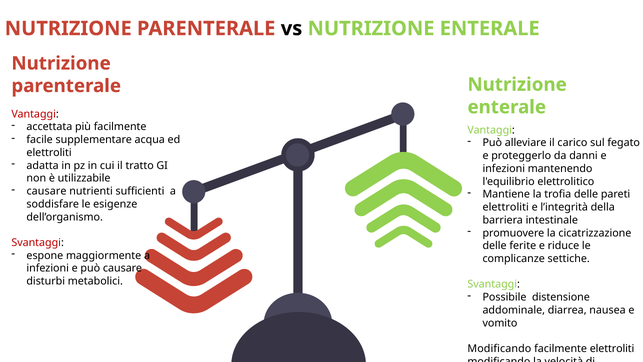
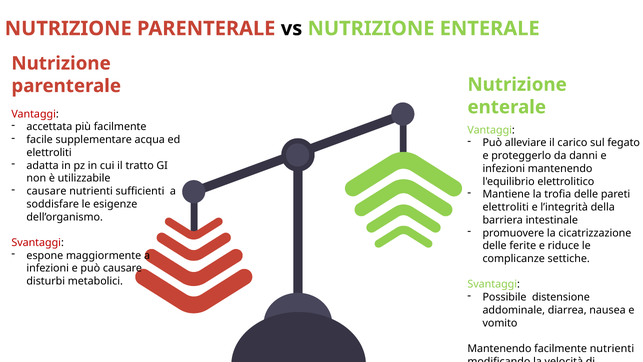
Modificando: Modificando -> Mantenendo (499, 348)
facilmente elettroliti: elettroliti -> nutrienti (612, 348)
